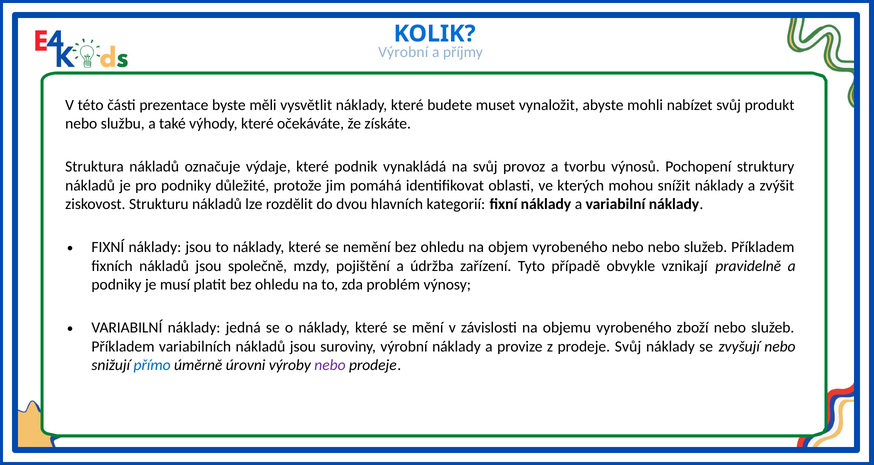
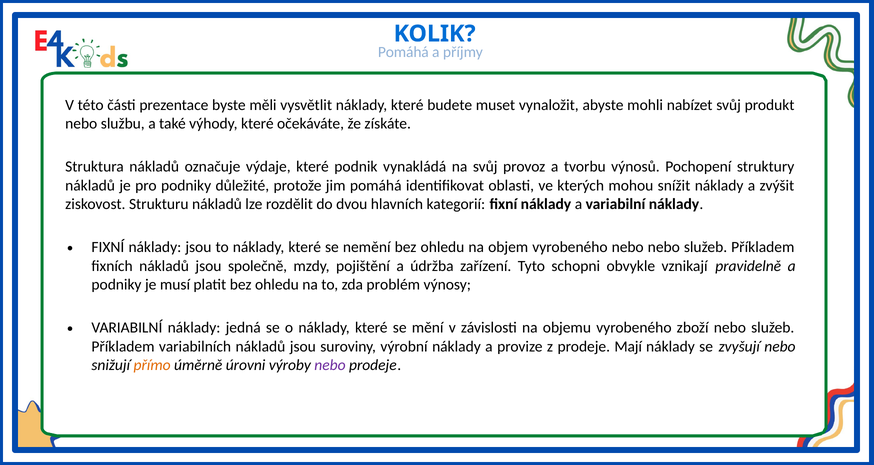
Výrobní: Výrobní -> Pomáhá (403, 52)
případě: případě -> schopni (576, 266)
prodeje Svůj: Svůj -> Mají (628, 346)
přímo colour: blue -> orange (152, 365)
